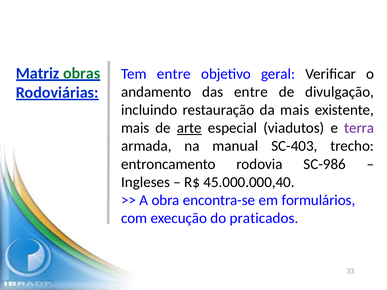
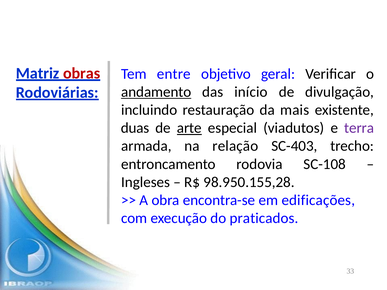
obras colour: green -> red (82, 73)
andamento underline: none -> present (156, 92)
das entre: entre -> início (251, 92)
mais: mais -> duas (135, 128)
manual: manual -> relação (235, 146)
SC-986: SC-986 -> SC-108 (325, 164)
45.000.000,40: 45.000.000,40 -> 98.950.155,28 (249, 182)
formulários: formulários -> edificações (318, 200)
